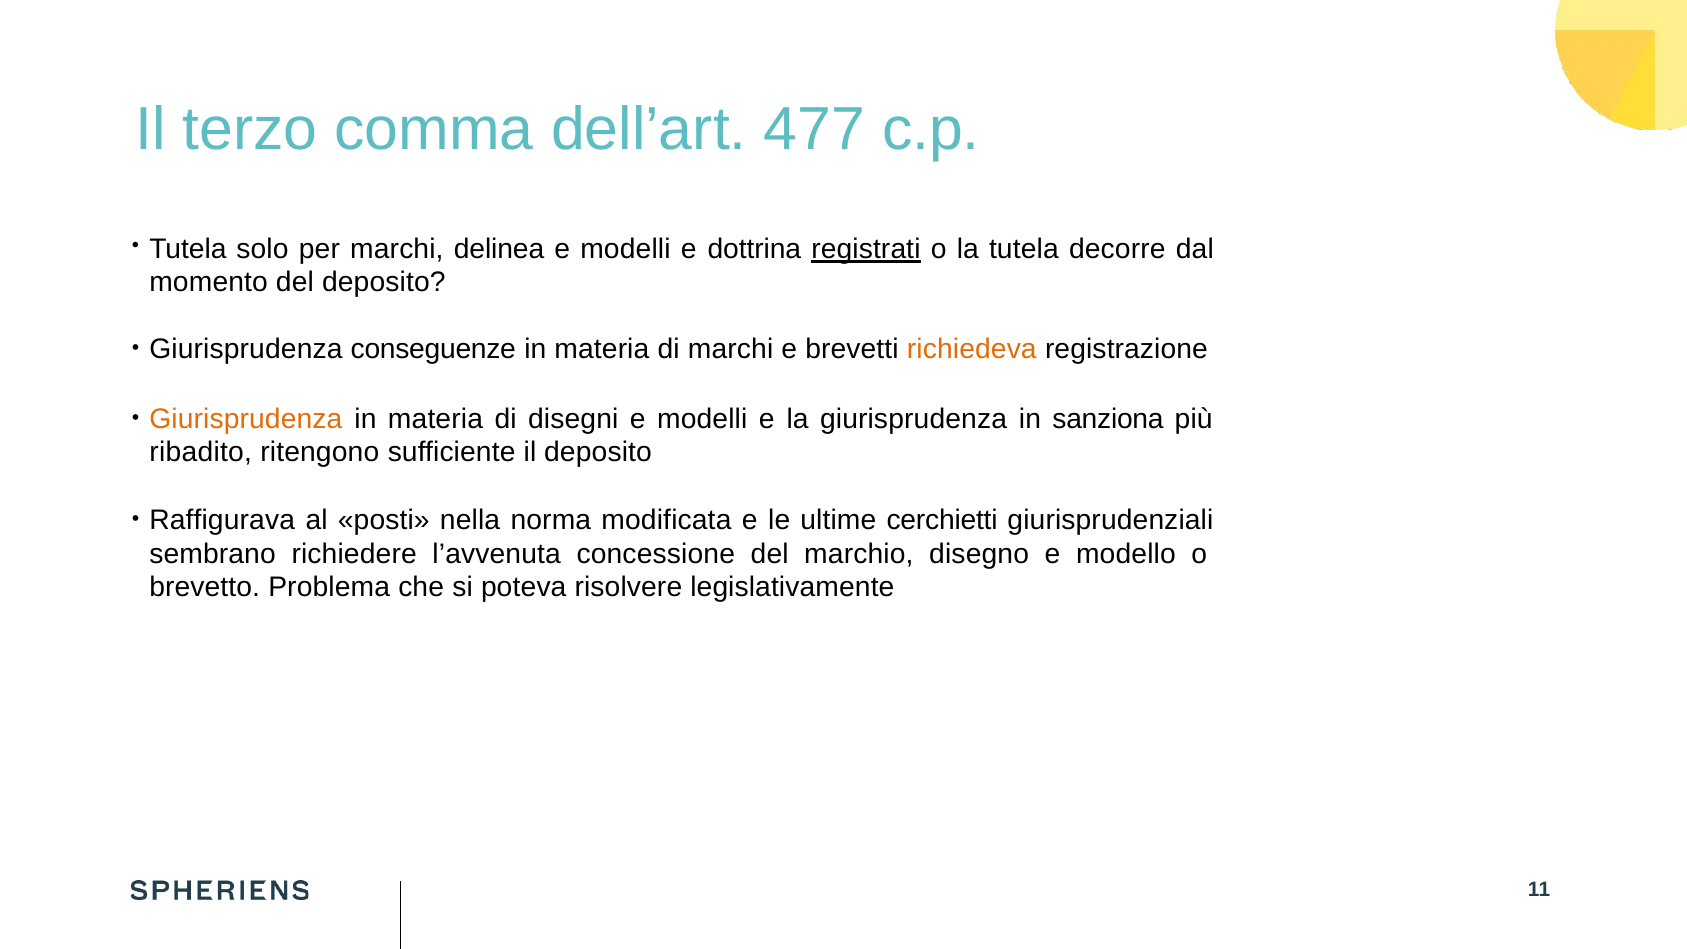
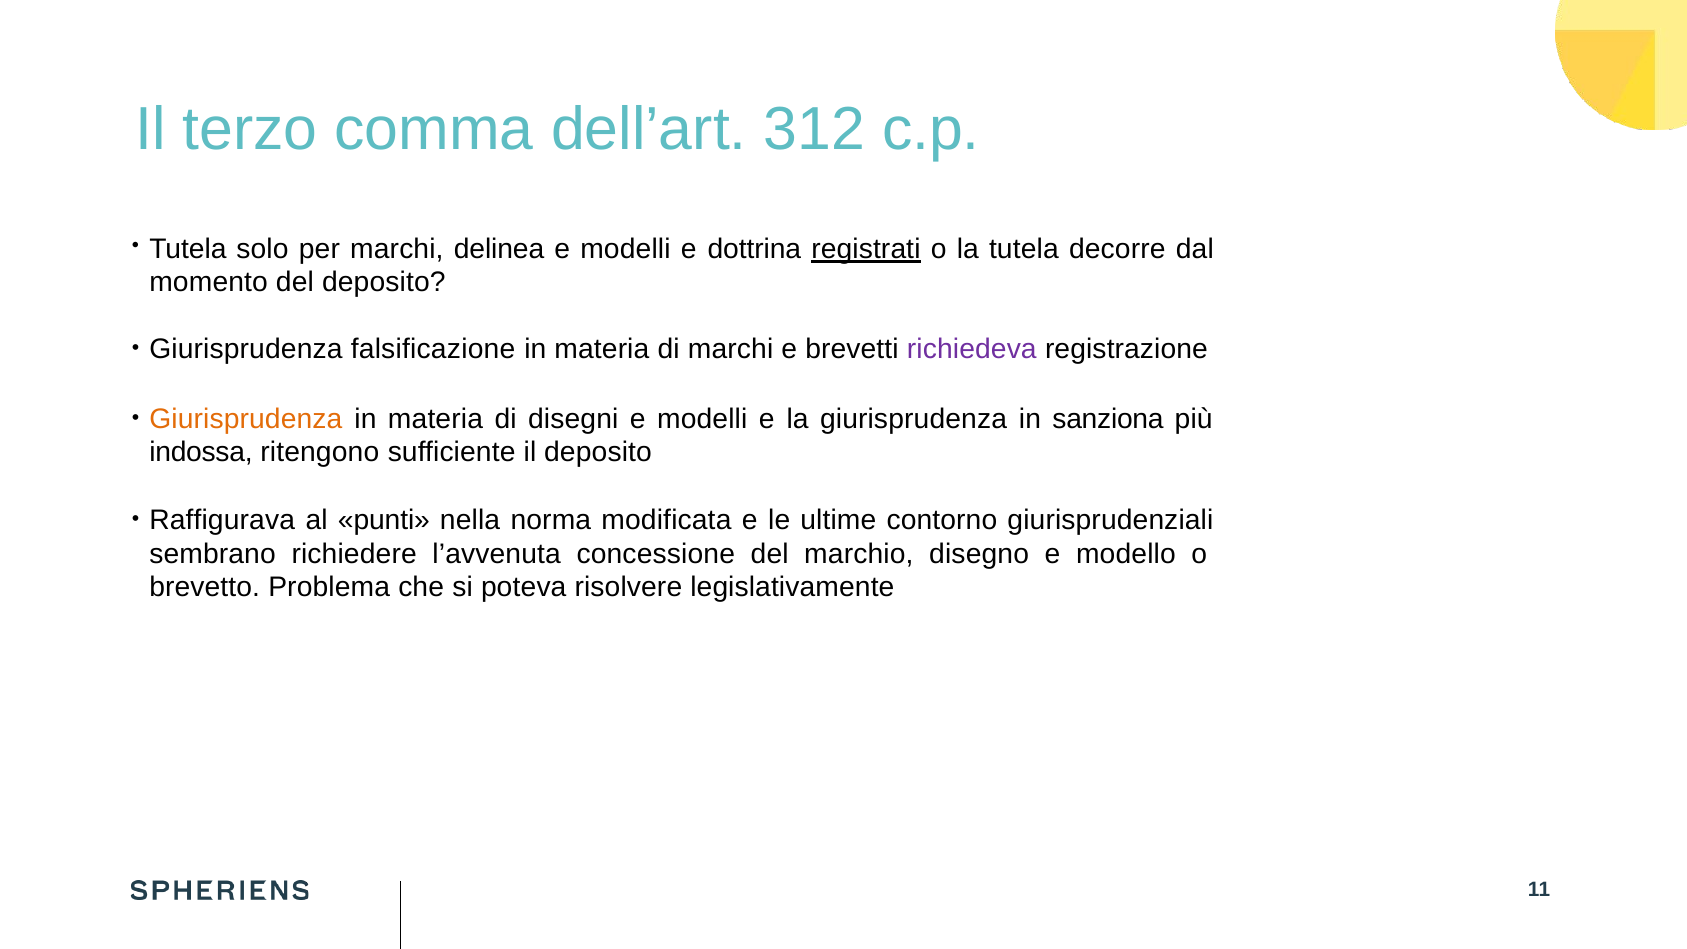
477: 477 -> 312 (814, 129)
conseguenze: conseguenze -> falsificazione (433, 350)
richiedeva colour: orange -> purple (972, 350)
ribadito: ribadito -> indossa (201, 452)
posti: posti -> punti (384, 521)
cerchietti: cerchietti -> contorno (942, 521)
